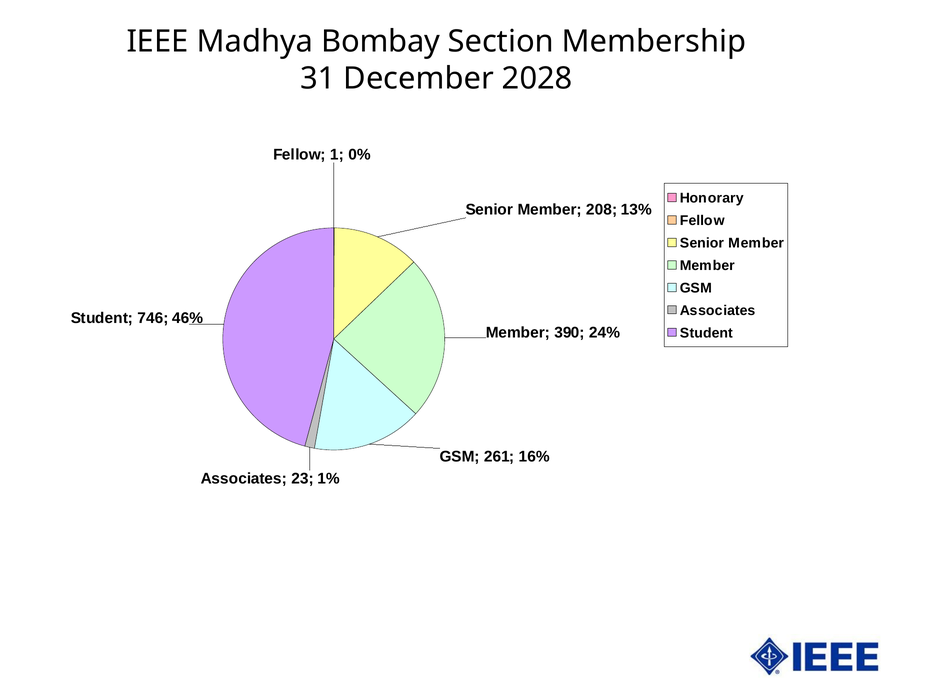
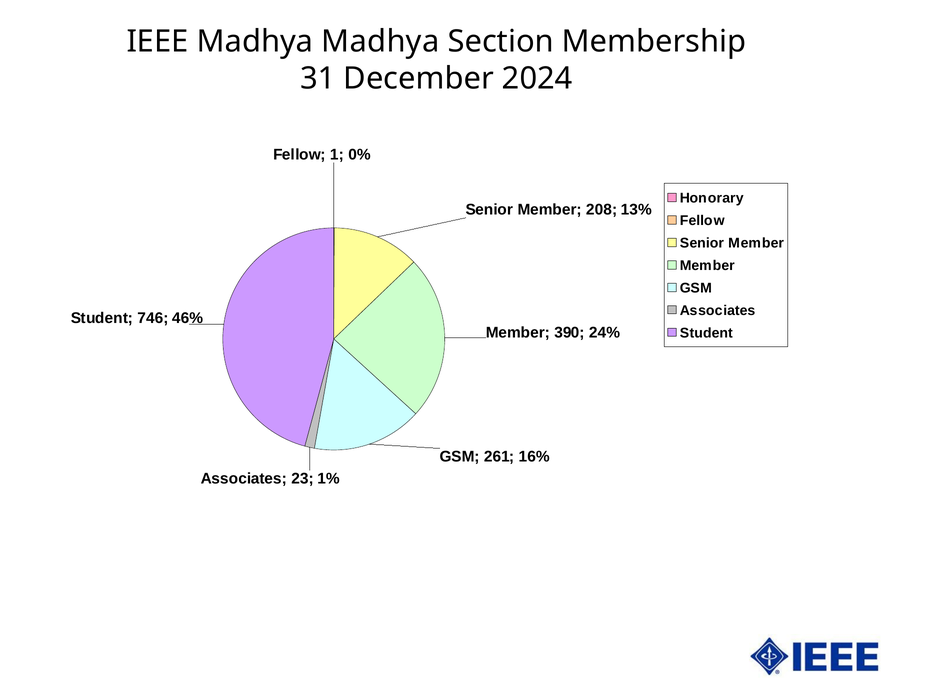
Madhya Bombay: Bombay -> Madhya (380, 42)
2028: 2028 -> 2024 (537, 79)
